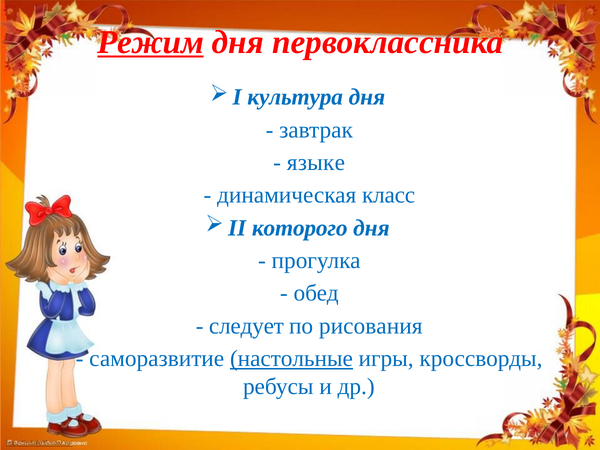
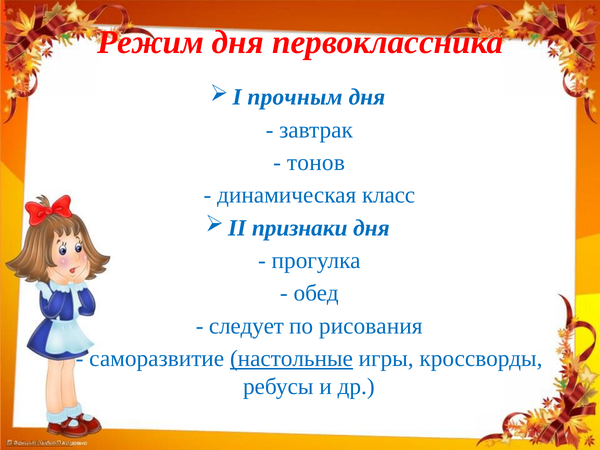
Режим underline: present -> none (151, 42)
культура: культура -> прочным (295, 97)
языке: языке -> тонов (316, 162)
которого: которого -> признаки (300, 228)
